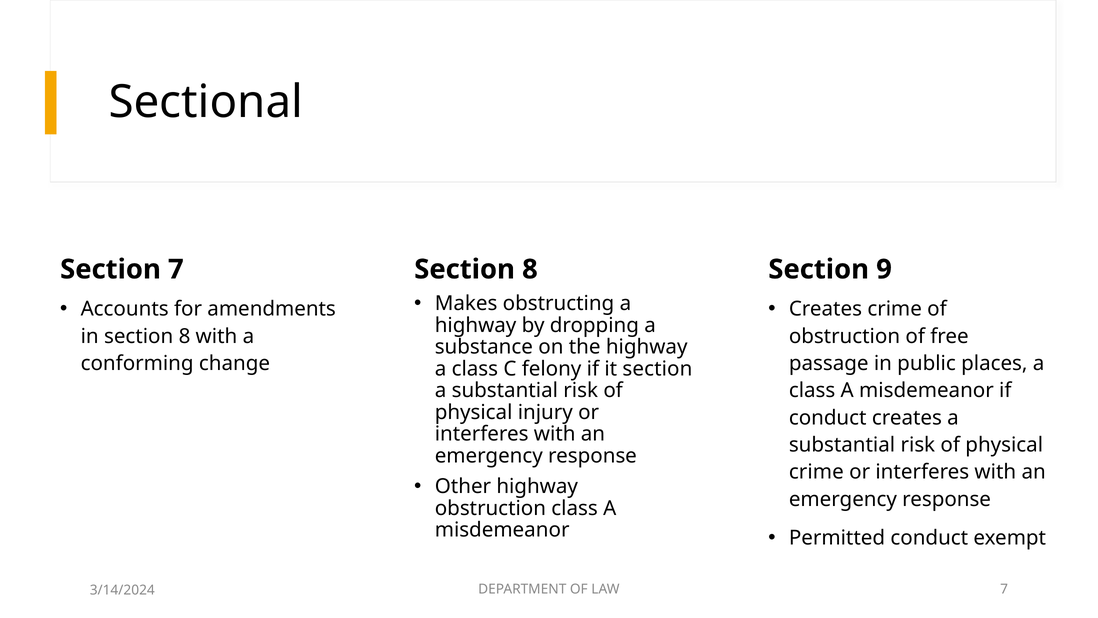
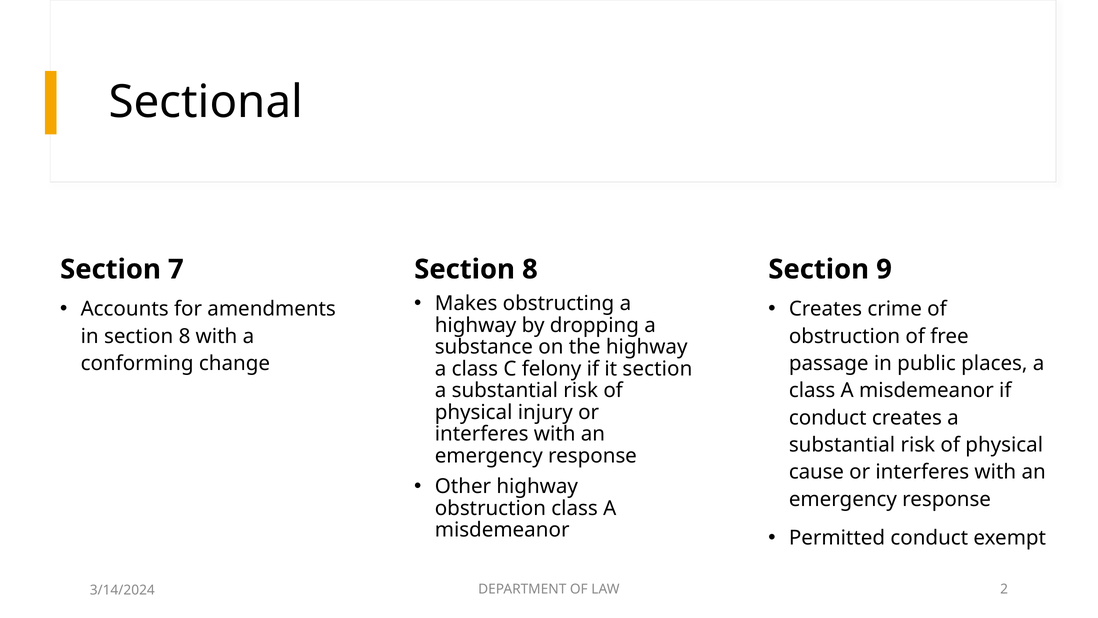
crime: crime -> cause (816, 472)
LAW 7: 7 -> 2 (1004, 589)
